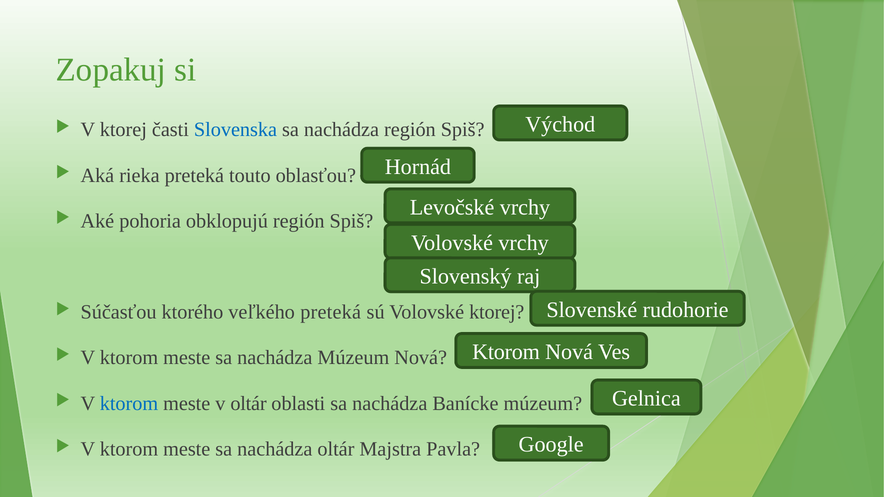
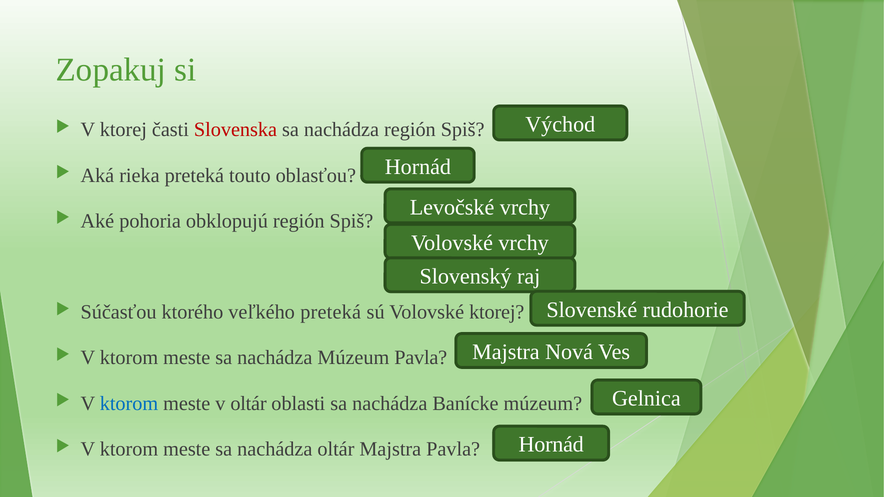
Slovenska colour: blue -> red (235, 130)
Ktorom: Ktorom -> Majstra (506, 352)
Múzeum Nová: Nová -> Pavla (421, 358)
Google: Google -> Hornád (551, 445)
